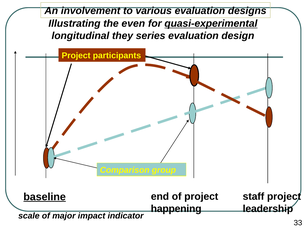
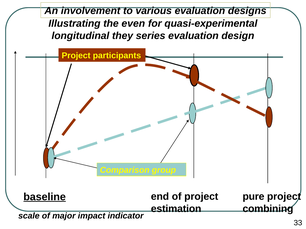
quasi-experimental underline: present -> none (211, 24)
staff: staff -> pure (254, 197)
happening: happening -> estimation (176, 209)
leadership: leadership -> combining (268, 209)
